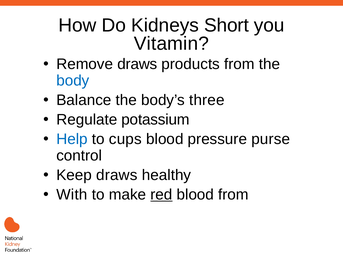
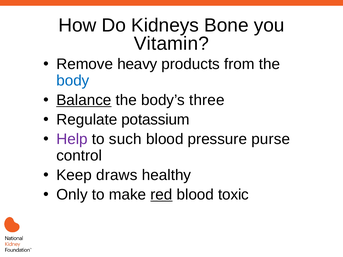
Short: Short -> Bone (226, 25)
Remove draws: draws -> heavy (137, 64)
Balance underline: none -> present (84, 100)
Help colour: blue -> purple (72, 139)
cups: cups -> such (125, 139)
With: With -> Only (72, 195)
blood from: from -> toxic (233, 195)
